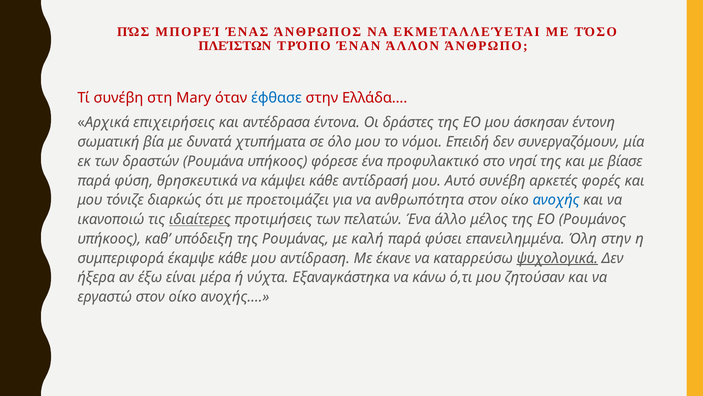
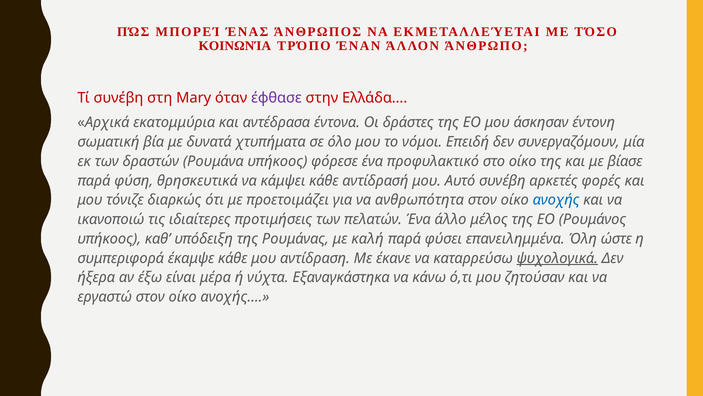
ΠΛΕΊΣΤΩΝ: ΠΛΕΊΣΤΩΝ -> ΚΟΙΝΩΝΊΑ (235, 46)
έφθασε colour: blue -> purple (276, 98)
επιχειρήσεις: επιχειρήσεις -> εκατομμύρια (174, 122)
στο νησί: νησί -> οίκο (523, 161)
ιδιαίτερες underline: present -> none (200, 219)
Όλη στην: στην -> ώστε (616, 238)
